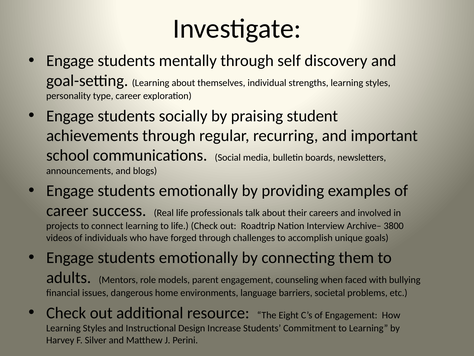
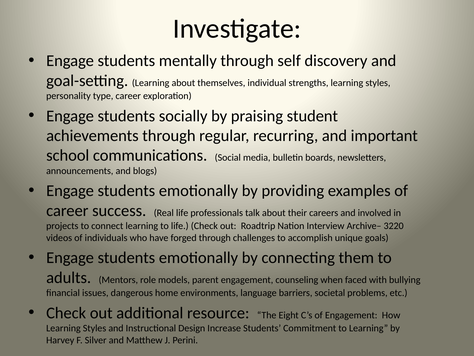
3800: 3800 -> 3220 (394, 226)
